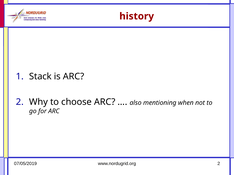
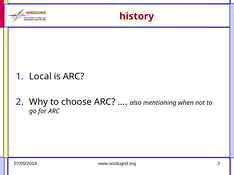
Stack: Stack -> Local (40, 77)
